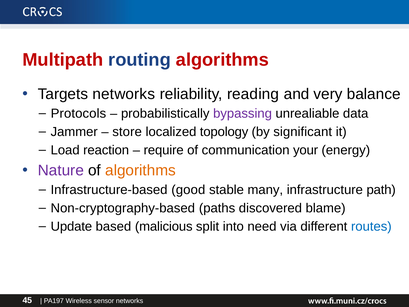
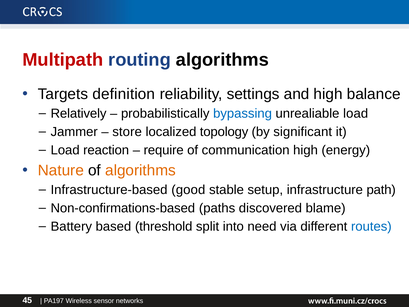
algorithms colour: red -> black (222, 60)
Targets networks: networks -> definition (124, 94)
reading: reading -> settings (253, 94)
and very: very -> high (328, 94)
Protocols: Protocols -> Relatively (79, 113)
bypassing colour: purple -> blue (243, 113)
unrealiable data: data -> load (356, 113)
communication your: your -> high (306, 150)
Nature colour: purple -> orange (61, 170)
many: many -> setup (265, 190)
Non-cryptography-based: Non-cryptography-based -> Non-confirmations-based (123, 208)
Update: Update -> Battery (71, 226)
malicious: malicious -> threshold (164, 226)
